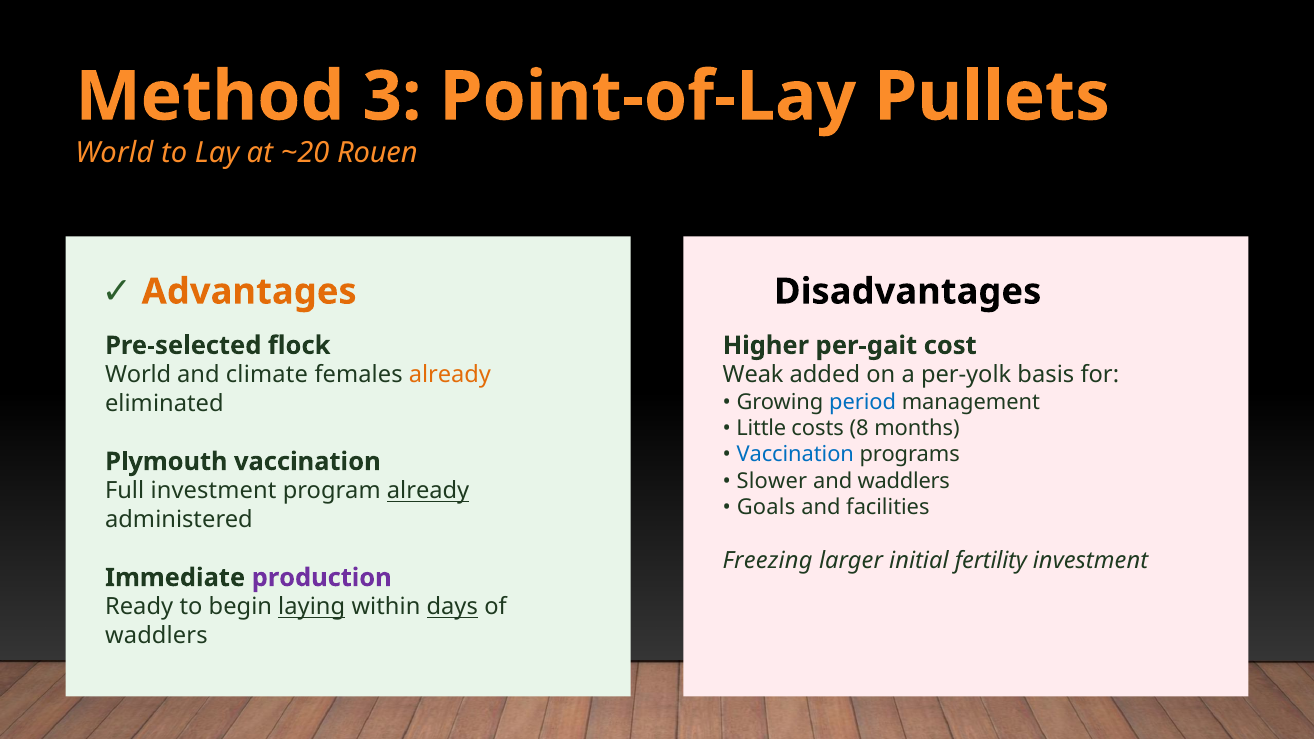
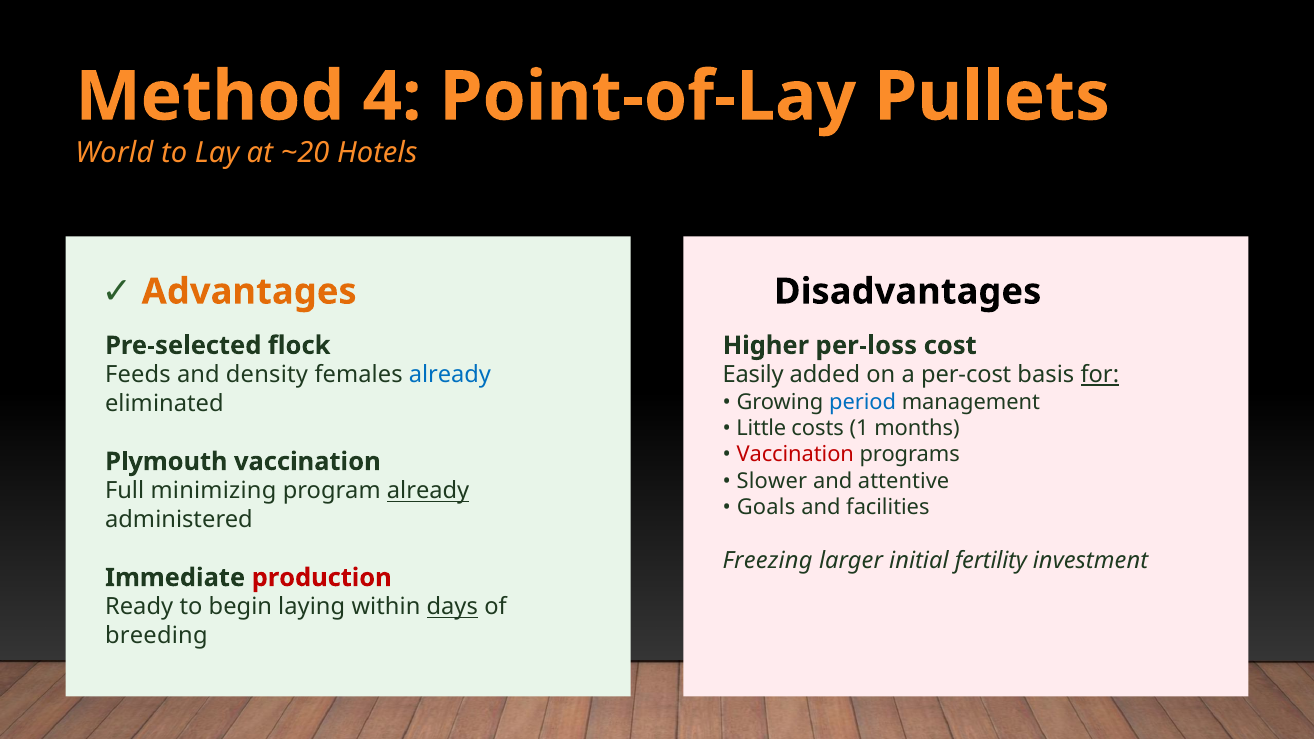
3: 3 -> 4 (392, 97)
Rouen: Rouen -> Hotels (377, 153)
per-gait: per-gait -> per-loss (866, 346)
World: World -> Feeds (138, 375)
climate: climate -> density (267, 375)
already colour: orange -> blue (450, 375)
Weak: Weak -> Easily (753, 375)
per-yolk: per-yolk -> per-cost (966, 375)
for underline: none -> present (1100, 375)
8: 8 -> 1 (859, 429)
Vaccination colour: blue -> red (795, 455)
and waddlers: waddlers -> attentive (904, 481)
Full investment: investment -> minimizing (213, 491)
production colour: purple -> red (322, 578)
laying underline: present -> none (312, 607)
waddlers: waddlers -> breeding (156, 636)
